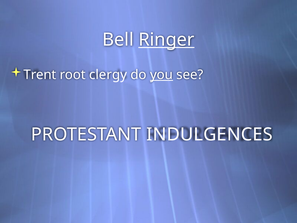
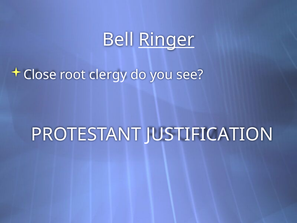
Trent: Trent -> Close (40, 75)
you underline: present -> none (161, 75)
INDULGENCES: INDULGENCES -> JUSTIFICATION (210, 134)
